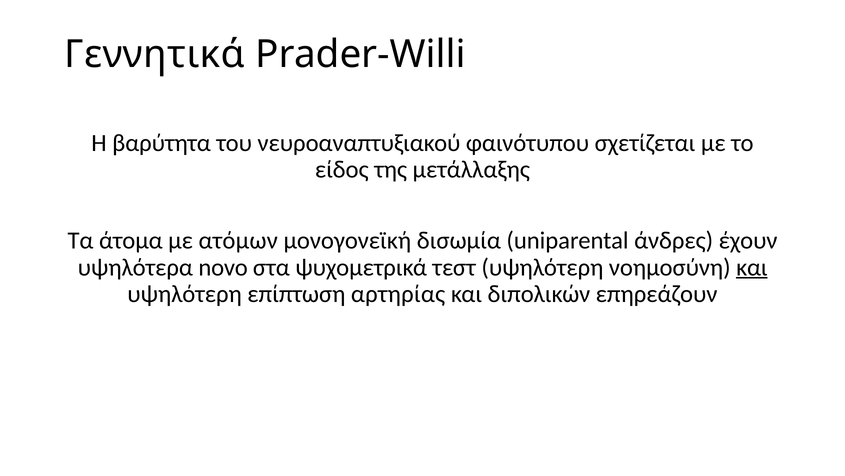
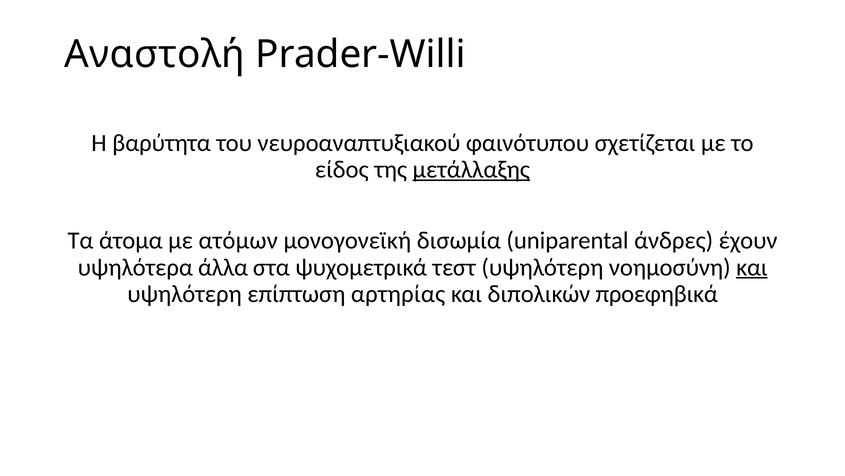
Γεννητικά: Γεννητικά -> Αναστολή (155, 54)
μετάλλαξης underline: none -> present (471, 169)
novo: novo -> άλλα (223, 267)
επηρεάζουν: επηρεάζουν -> προεφηβικά (657, 294)
